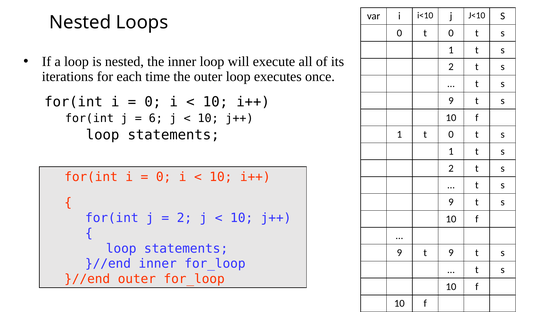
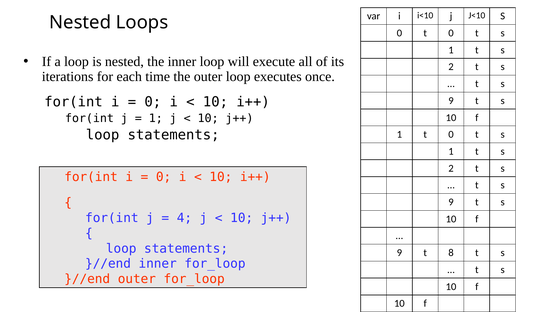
6: 6 -> 1 (156, 119)
2: 2 -> 4 (184, 218)
t 9: 9 -> 8 (451, 253)
